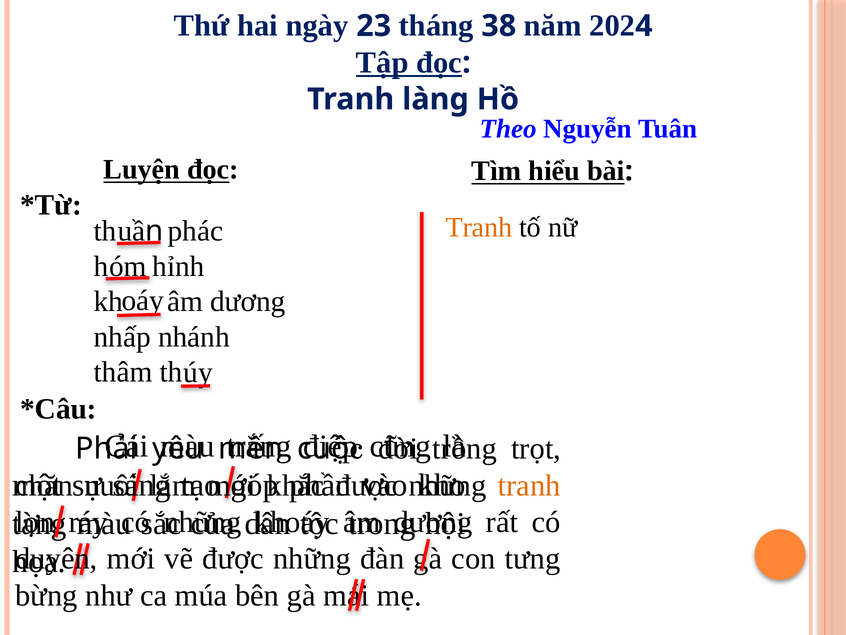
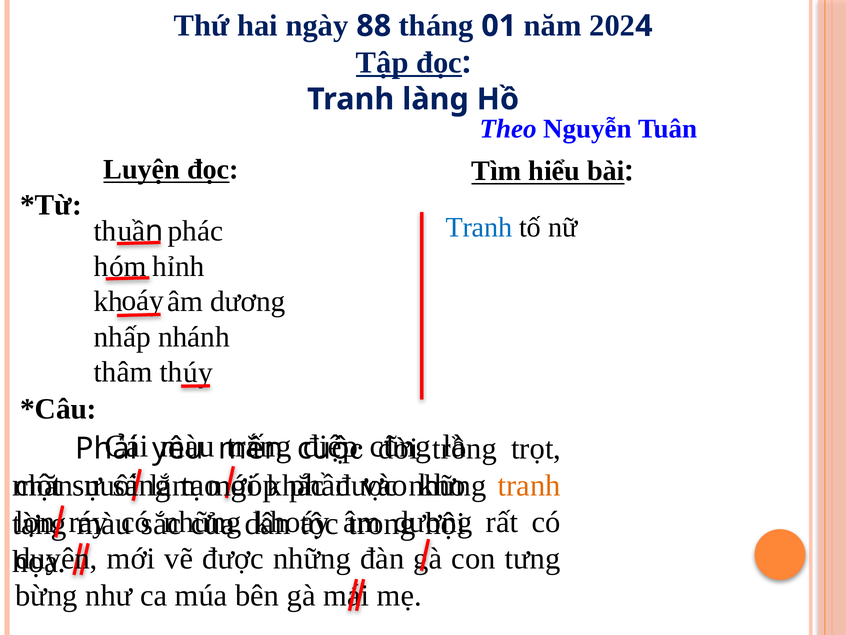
23: 23 -> 88 (374, 26)
38: 38 -> 01 (499, 26)
Tranh colour: orange -> blue (479, 227)
